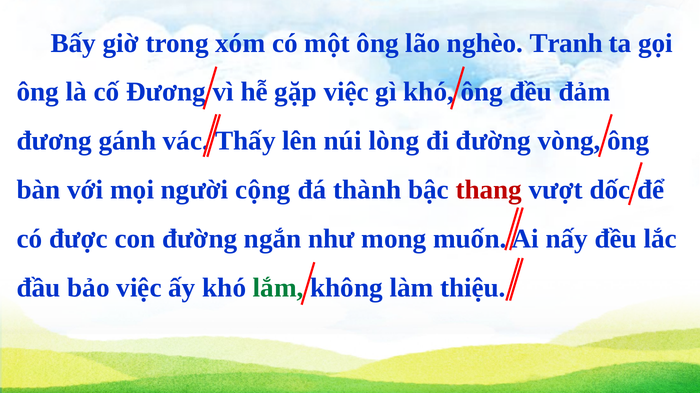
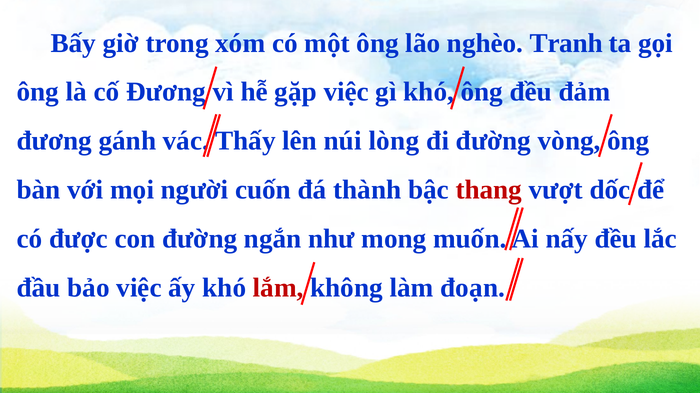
cộng: cộng -> cuốn (263, 190)
lắm colour: green -> red (278, 288)
thiệu: thiệu -> đoạn (473, 288)
